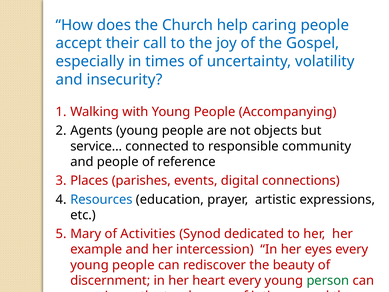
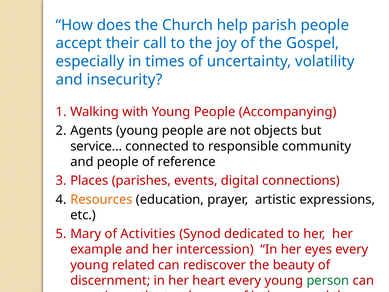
caring: caring -> parish (274, 25)
Resources colour: blue -> orange (101, 199)
people: people -> related (133, 265)
